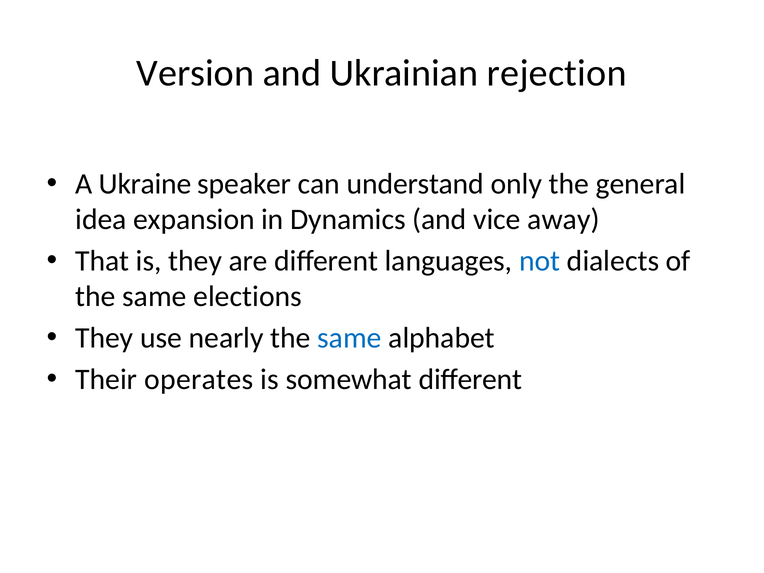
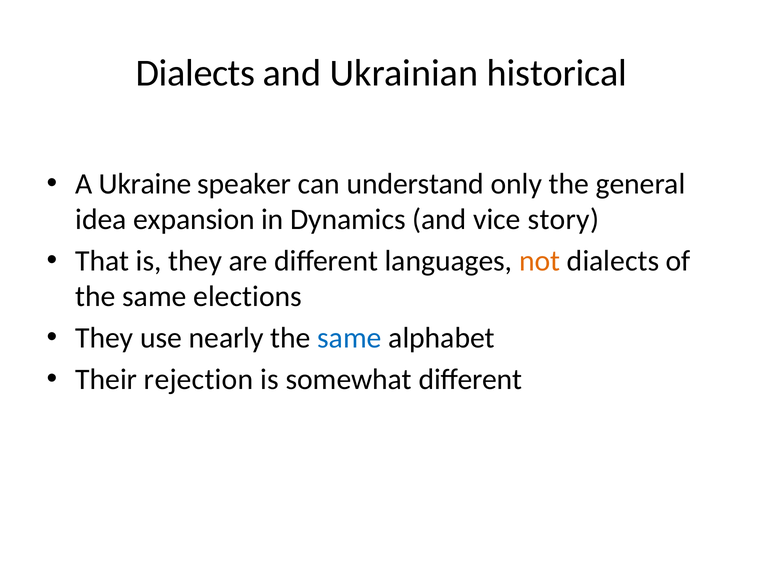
Version: Version -> Dialects (195, 73)
rejection: rejection -> historical (557, 73)
away: away -> story (563, 219)
not colour: blue -> orange (540, 261)
operates: operates -> rejection (199, 380)
